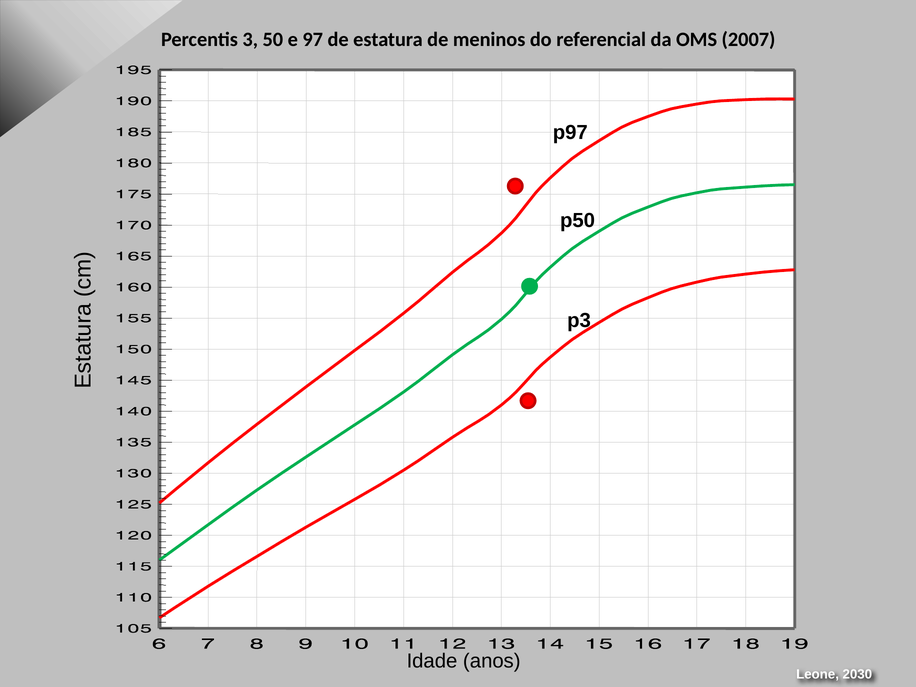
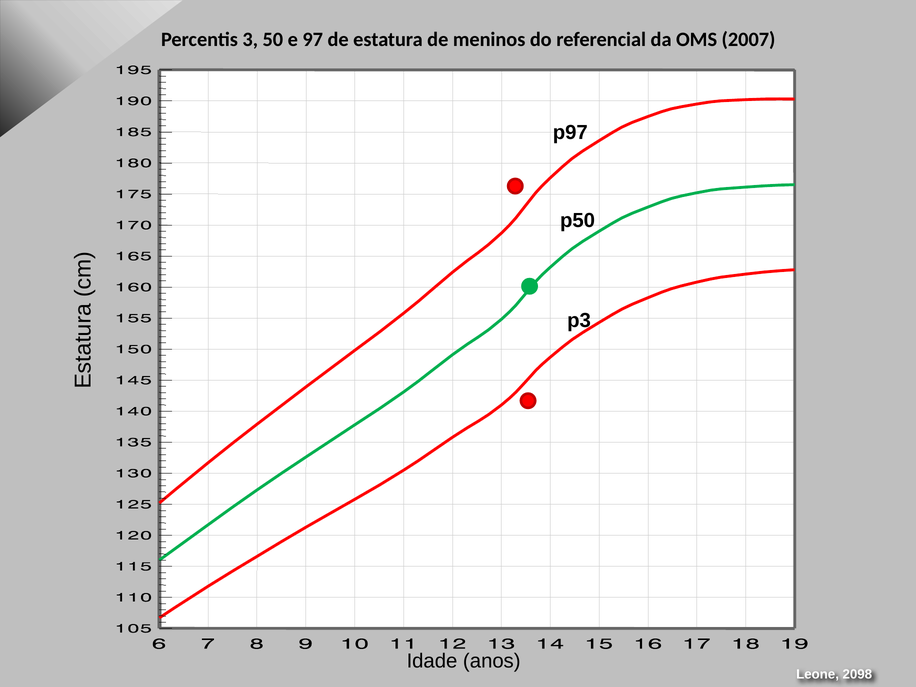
2030: 2030 -> 2098 (857, 674)
